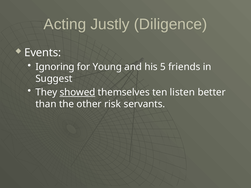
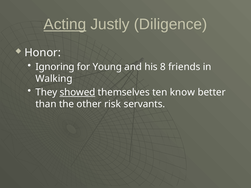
Acting underline: none -> present (65, 24)
Events: Events -> Honor (43, 53)
5: 5 -> 8 (163, 67)
Suggest: Suggest -> Walking (54, 79)
listen: listen -> know (182, 92)
